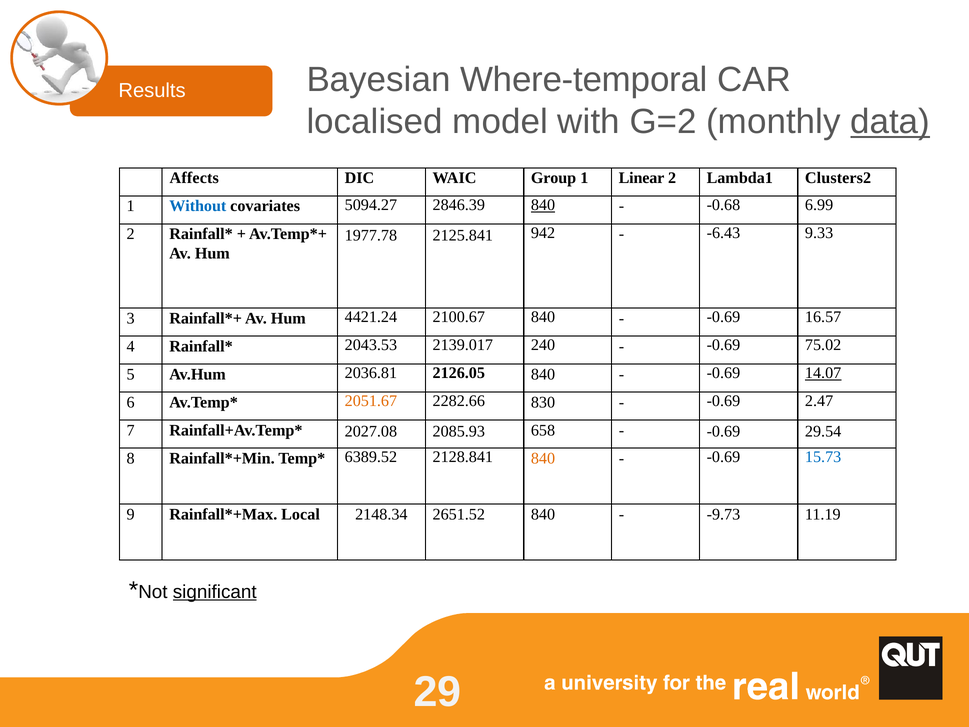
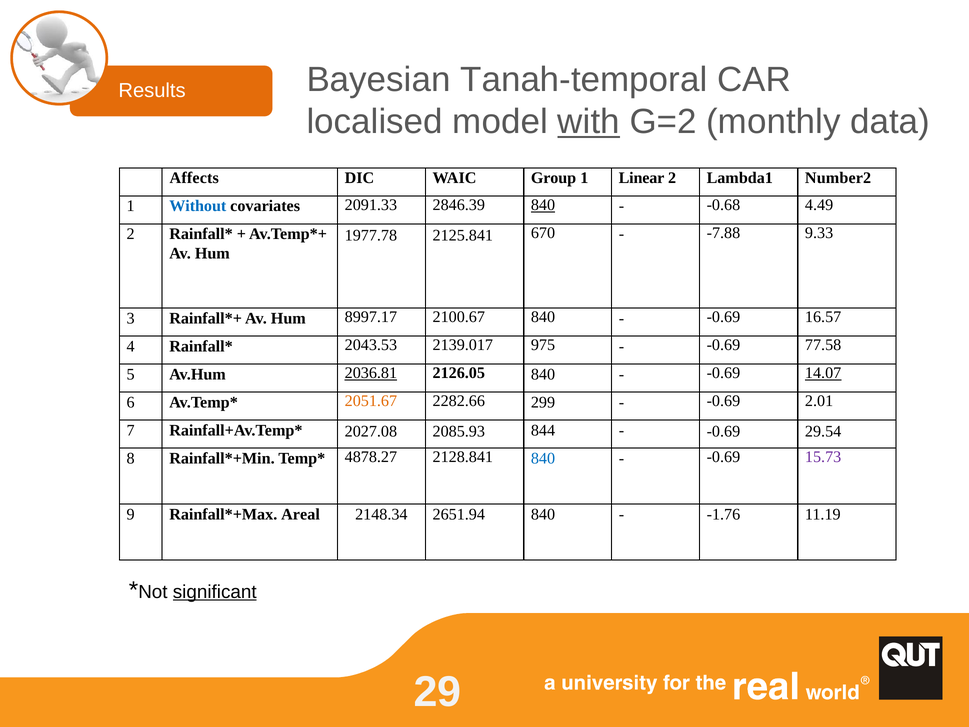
Where-temporal: Where-temporal -> Tanah-temporal (584, 80)
with underline: none -> present (589, 122)
data underline: present -> none (890, 122)
Clusters2: Clusters2 -> Number2 (838, 178)
5094.27: 5094.27 -> 2091.33 (371, 205)
6.99: 6.99 -> 4.49 (819, 205)
942: 942 -> 670 (543, 233)
-6.43: -6.43 -> -7.88 (723, 233)
4421.24: 4421.24 -> 8997.17 (371, 317)
240: 240 -> 975 (543, 345)
75.02: 75.02 -> 77.58 (823, 345)
2036.81 underline: none -> present (371, 373)
830: 830 -> 299 (543, 402)
2.47: 2.47 -> 2.01 (819, 401)
658: 658 -> 844 (543, 430)
6389.52: 6389.52 -> 4878.27 (371, 457)
840 colour: orange -> blue (543, 458)
15.73 colour: blue -> purple (823, 457)
Local: Local -> Areal (301, 514)
2651.52: 2651.52 -> 2651.94 (459, 514)
-9.73: -9.73 -> -1.76 (723, 514)
